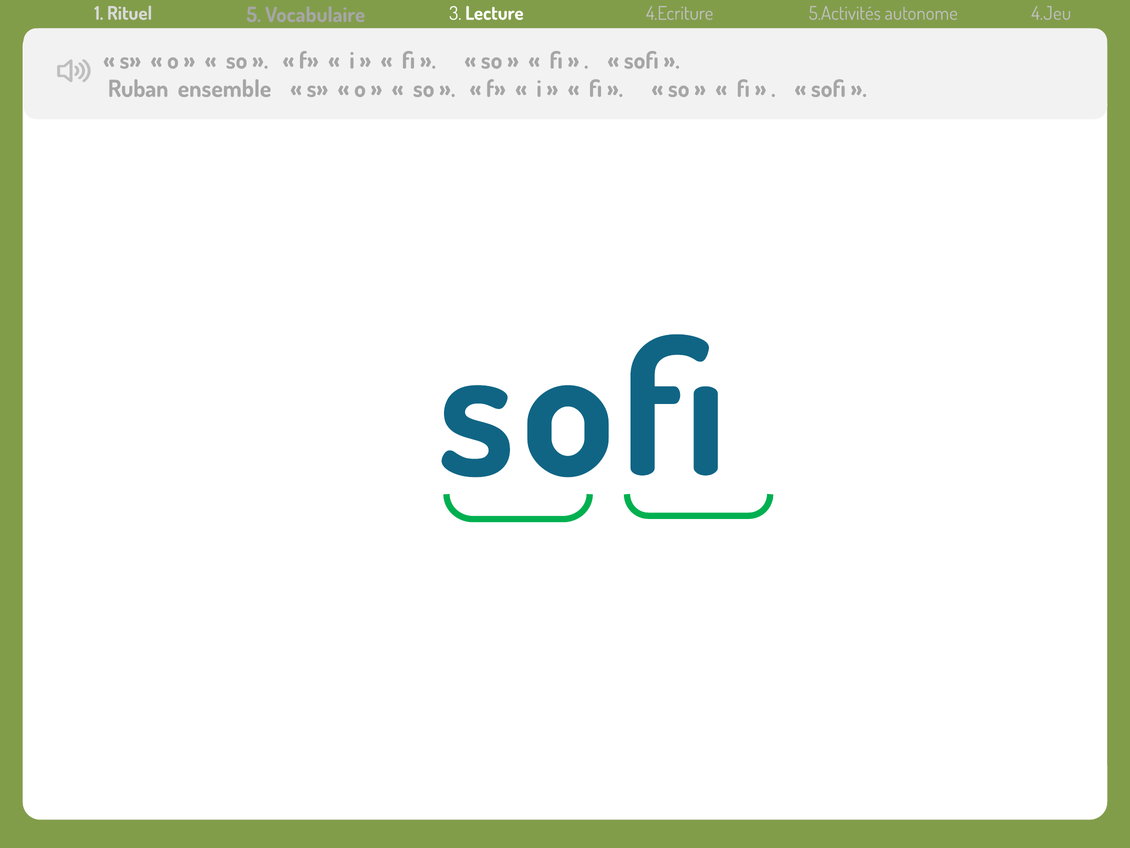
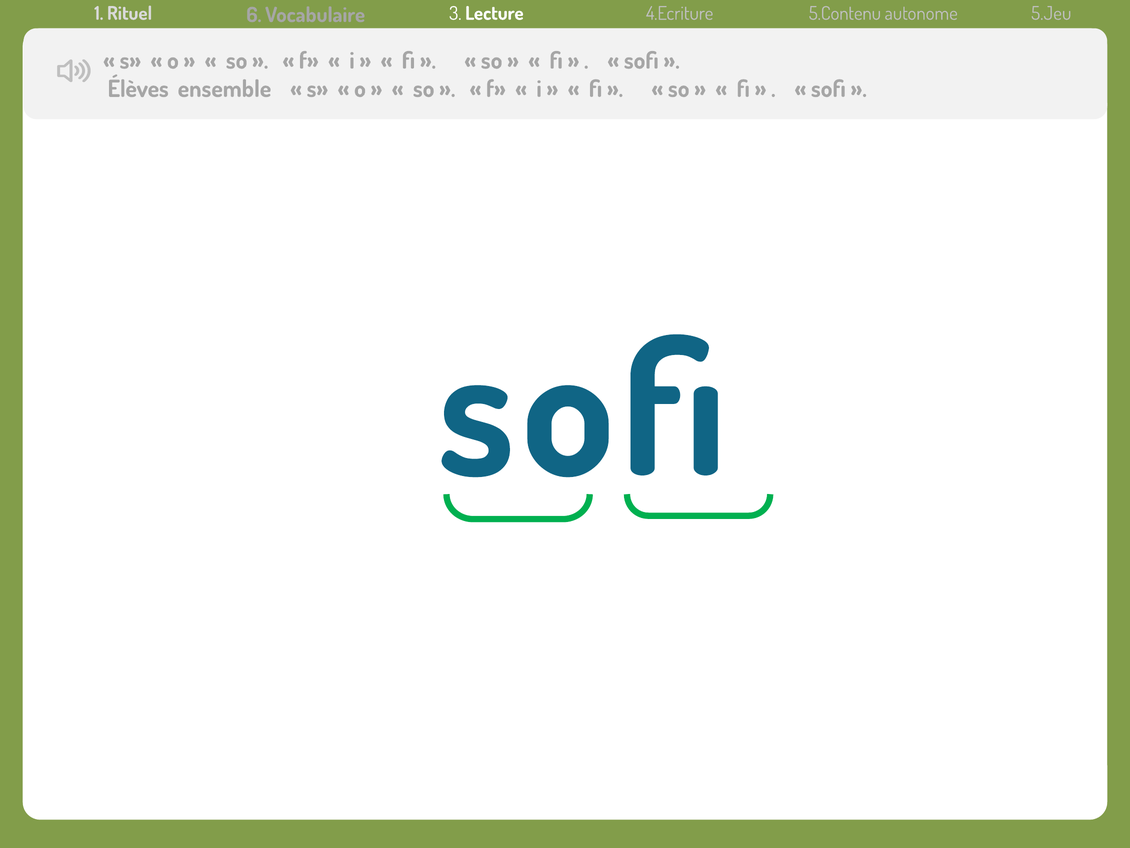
5: 5 -> 6 (254, 15)
5.Activités: 5.Activités -> 5.Contenu (845, 14)
4.Jeu: 4.Jeu -> 5.Jeu (1051, 14)
Ruban: Ruban -> Élèves (138, 89)
